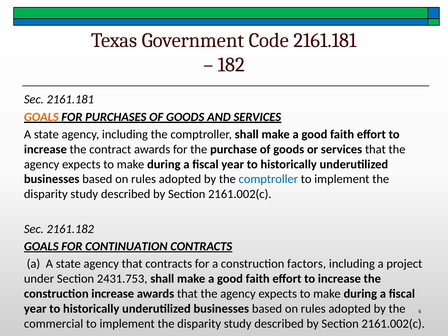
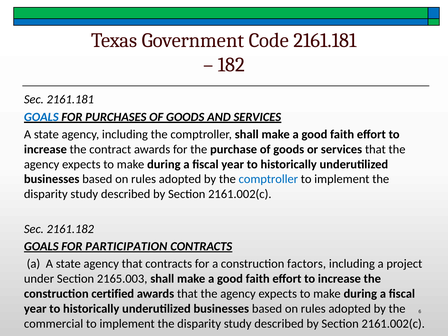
GOALS colour: orange -> blue (41, 117)
CONTINUATION: CONTINUATION -> PARTICIPATION (126, 246)
2431.753: 2431.753 -> 2165.003 (122, 279)
construction increase: increase -> certified (113, 294)
